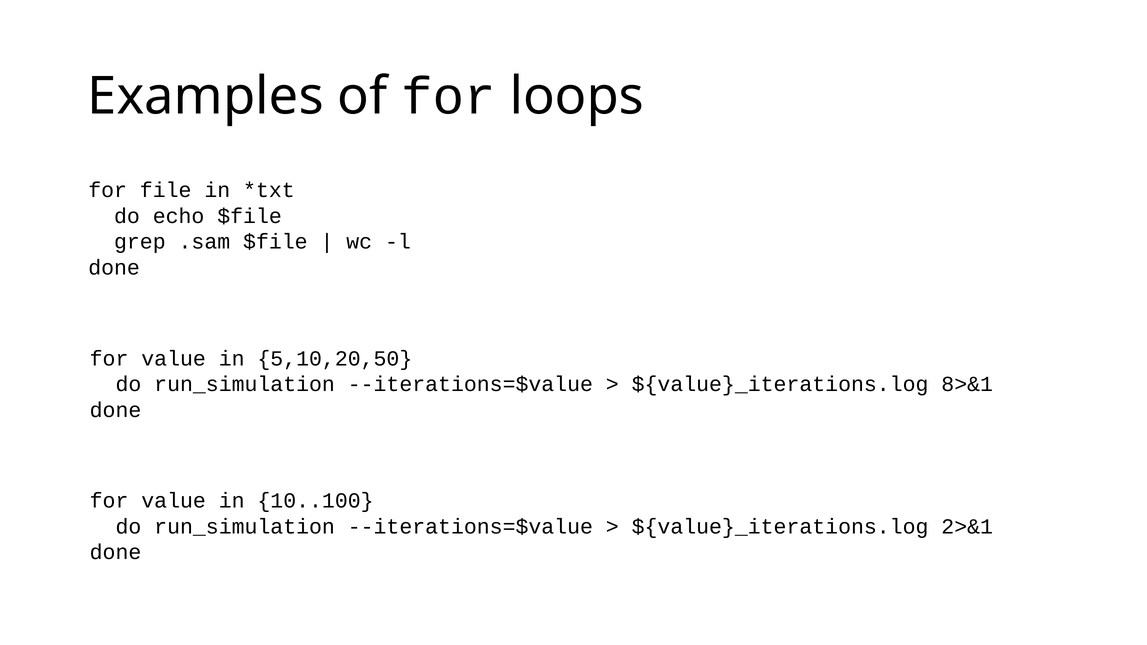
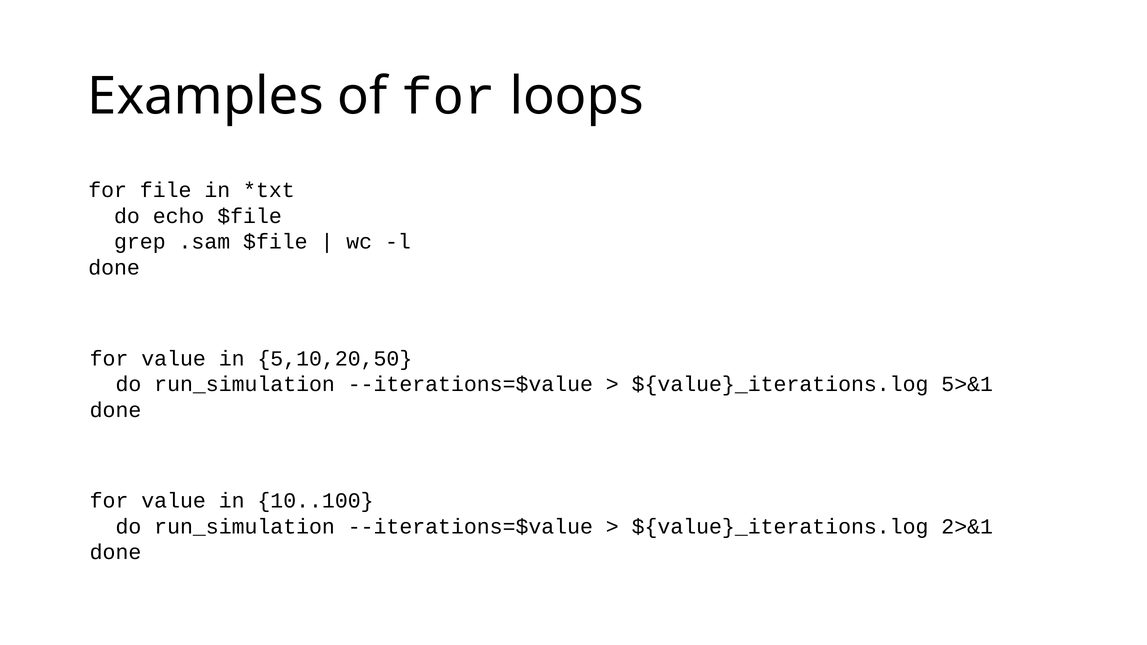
8>&1: 8>&1 -> 5>&1 (967, 384)
